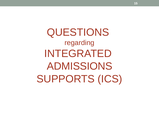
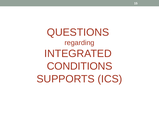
ADMISSIONS: ADMISSIONS -> CONDITIONS (80, 66)
